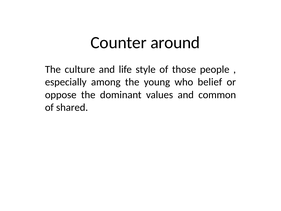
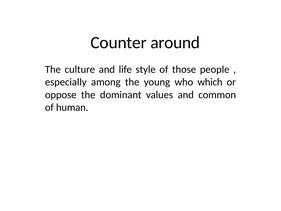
belief: belief -> which (210, 82)
shared: shared -> human (72, 107)
